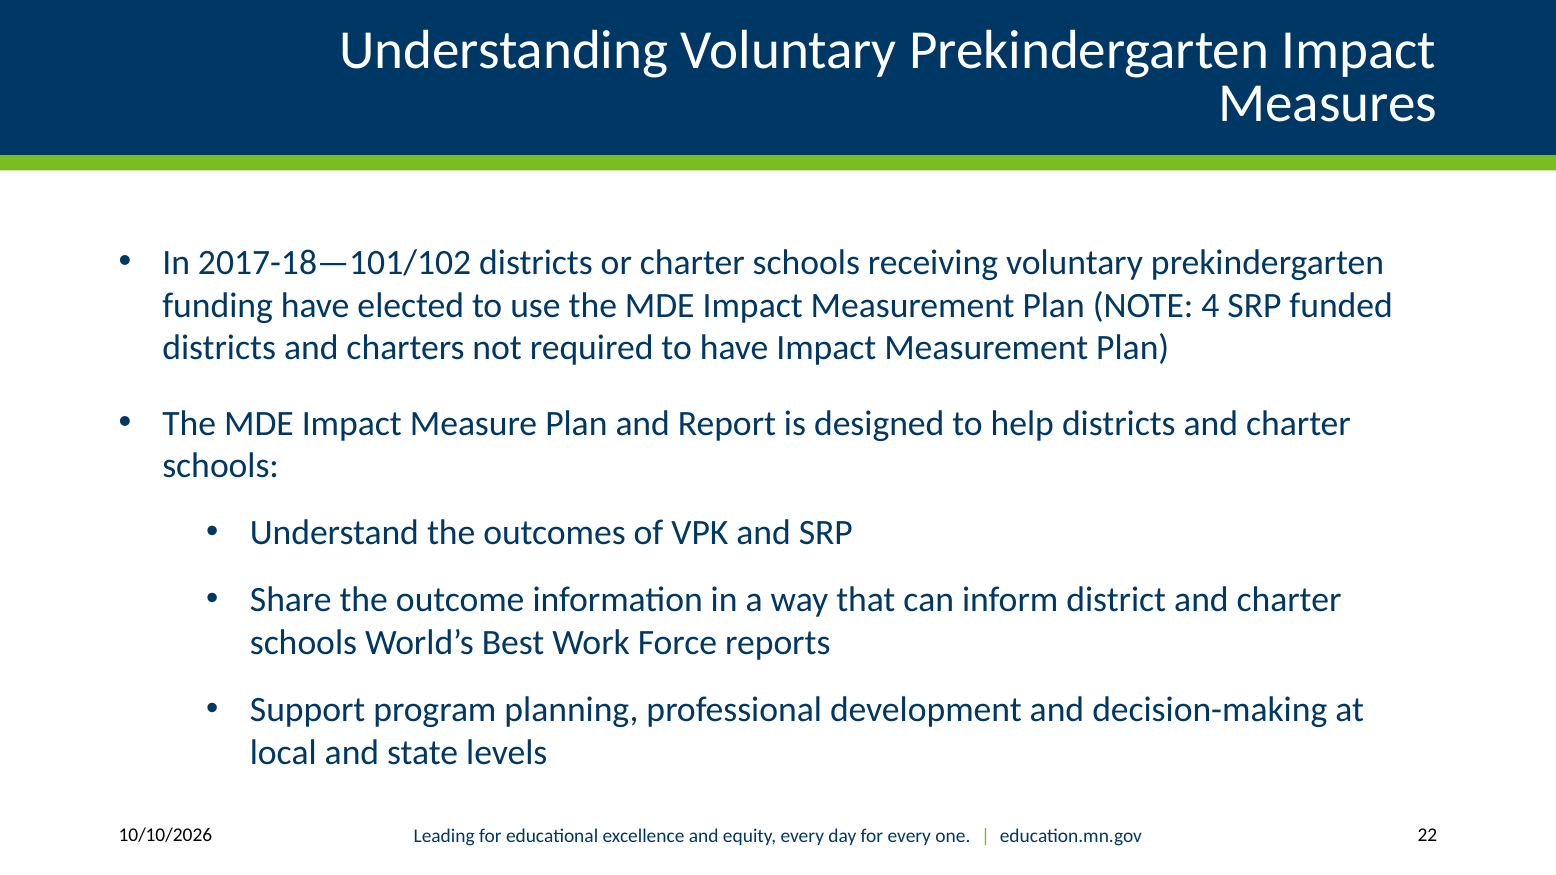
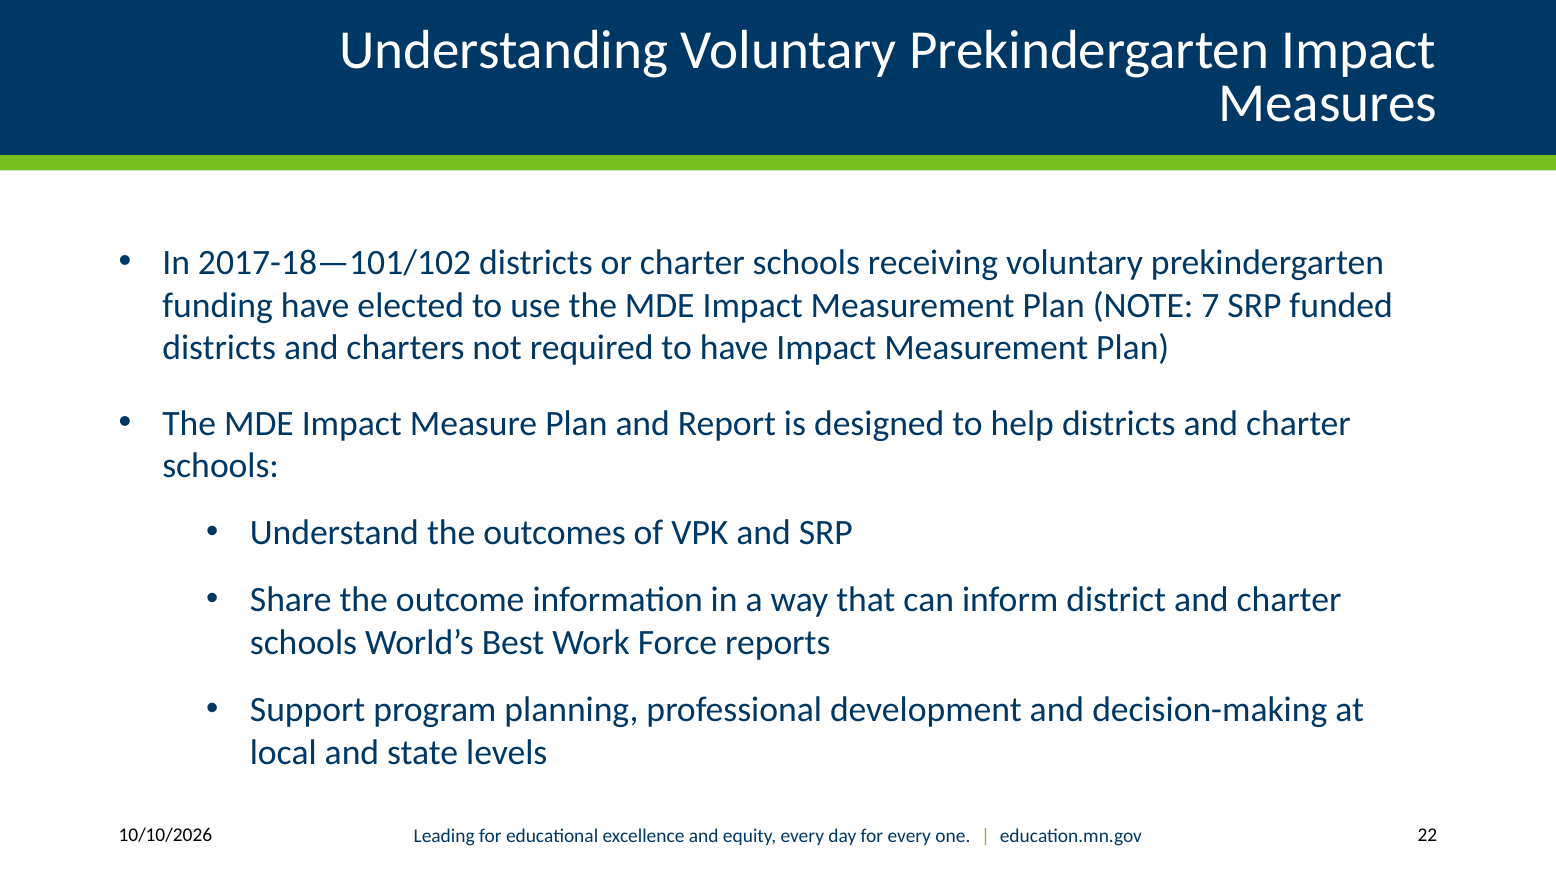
4: 4 -> 7 (1210, 305)
